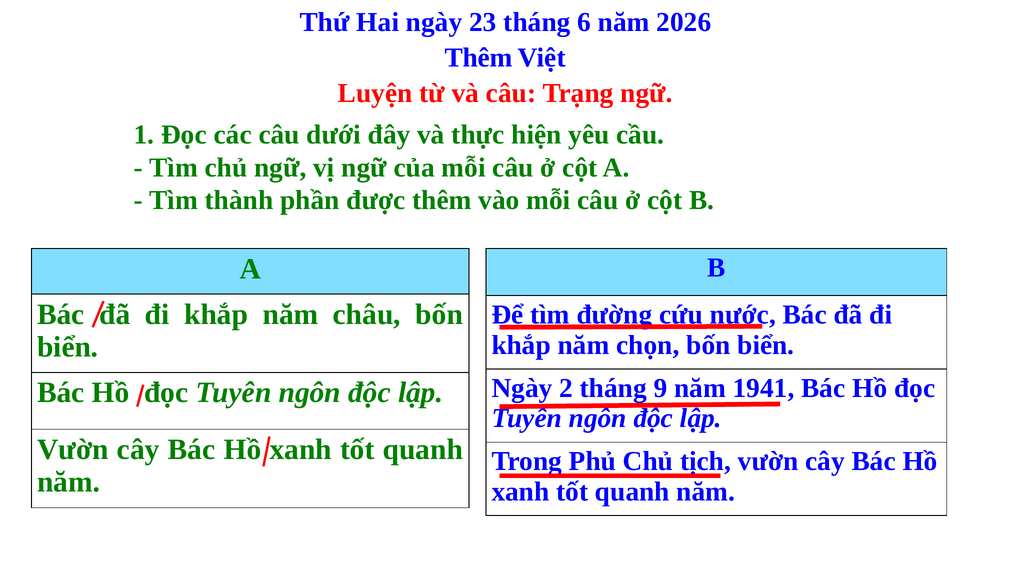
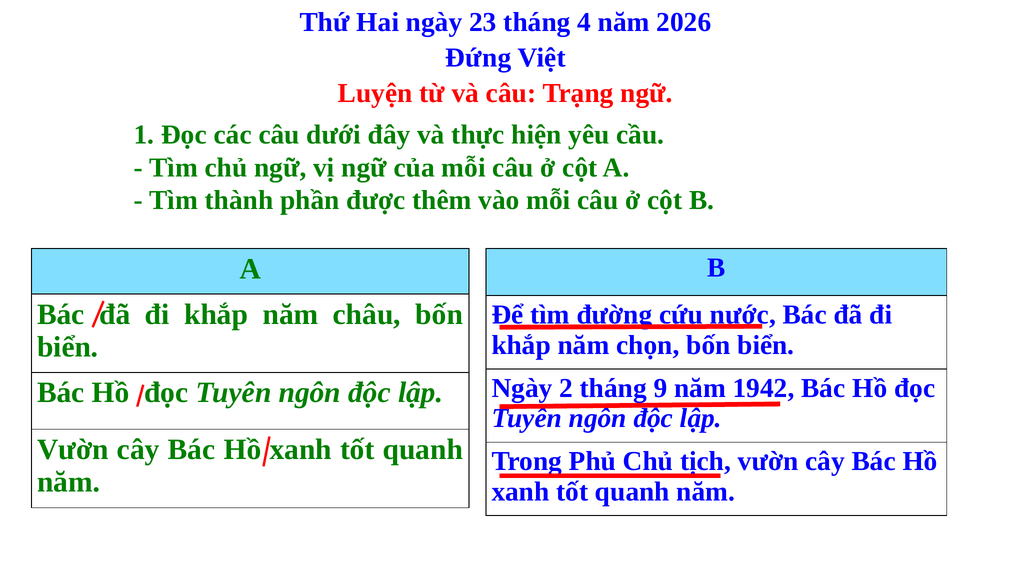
6: 6 -> 4 (584, 22)
Thêm: Thêm -> Đứng (478, 58)
1941: 1941 -> 1942 (764, 388)
